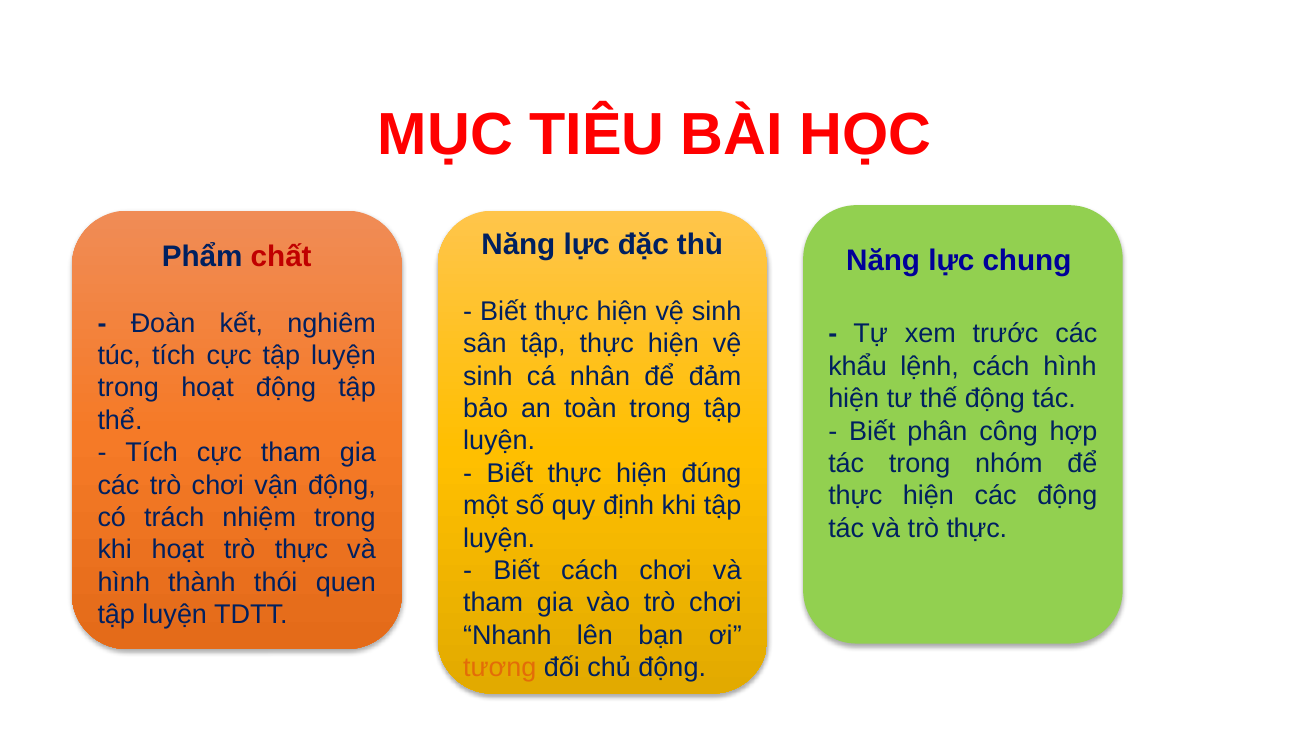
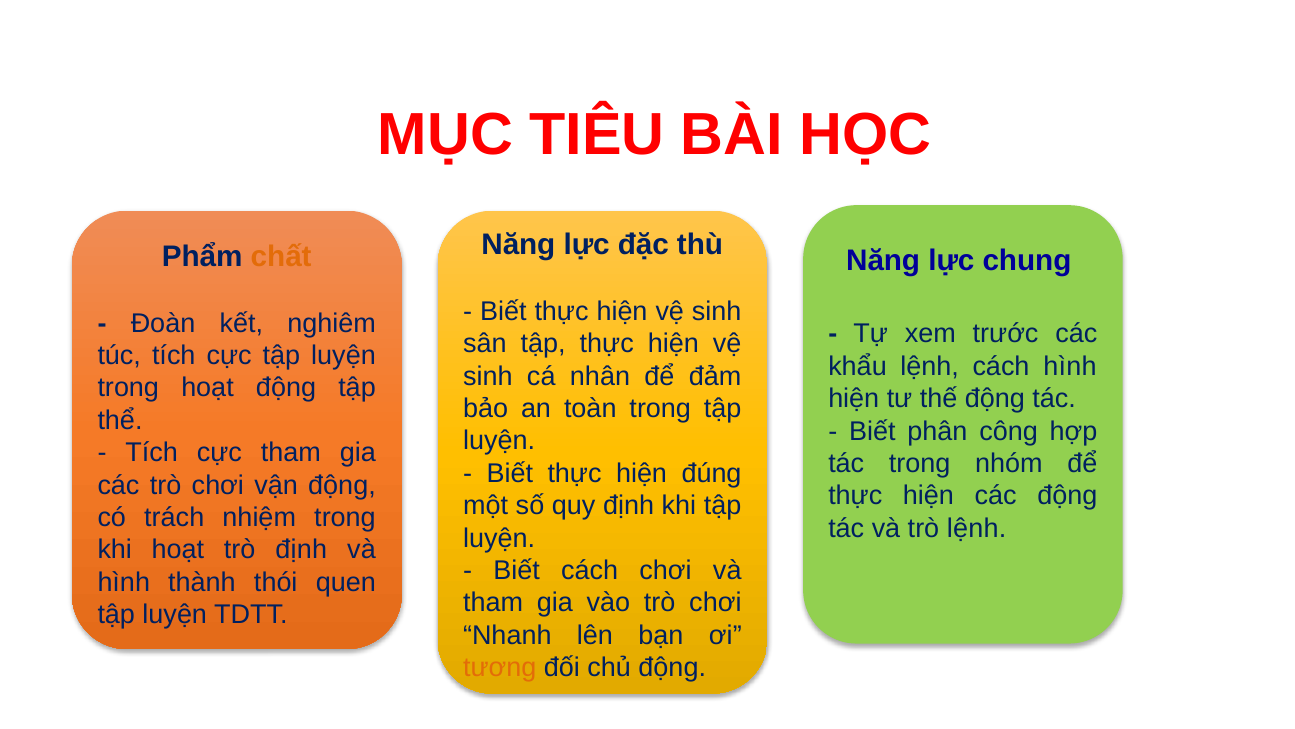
chất colour: red -> orange (281, 257)
và trò thực: thực -> lệnh (977, 528)
thực: thực -> định (301, 550)
